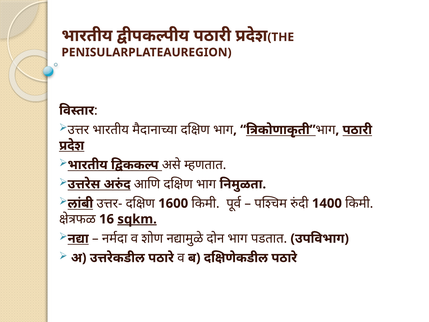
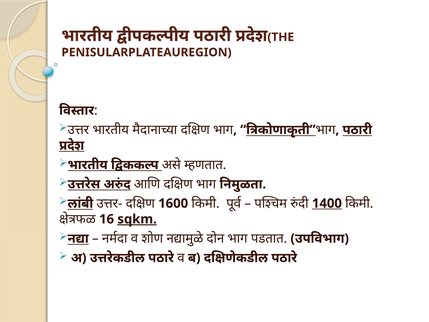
1400 underline: none -> present (327, 203)
